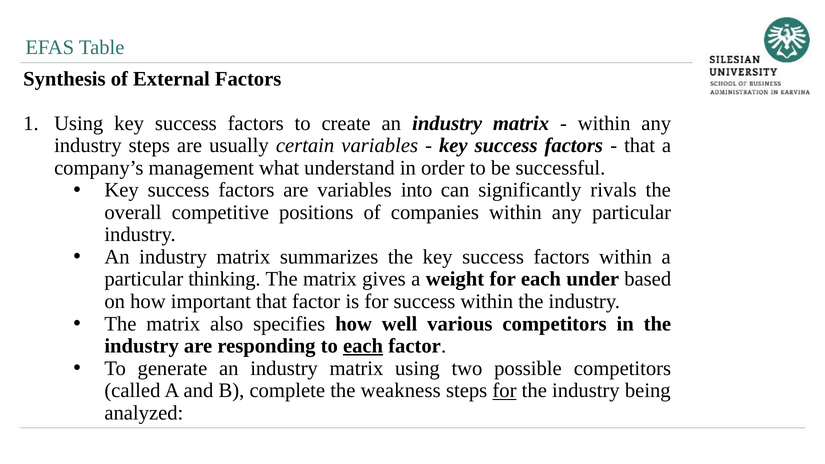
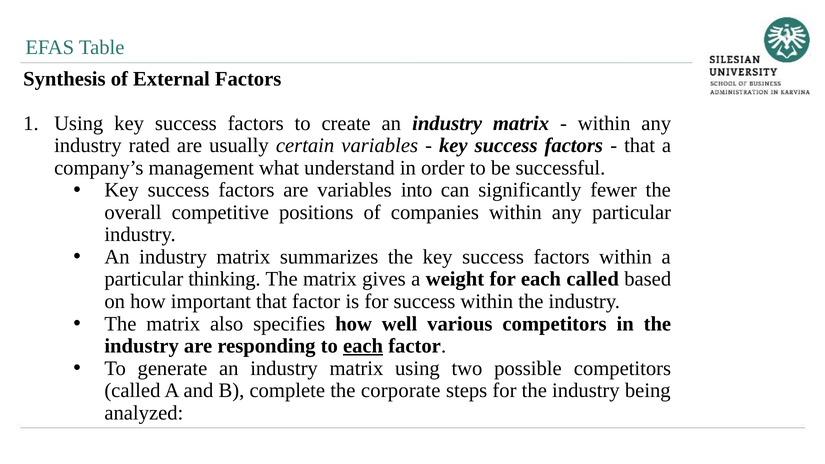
industry steps: steps -> rated (149, 146)
rivals: rivals -> fewer (614, 190)
each under: under -> called (593, 279)
weakness: weakness -> corporate (401, 391)
for underline: present -> none (504, 391)
